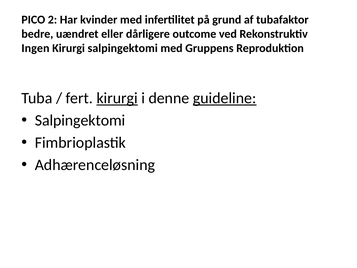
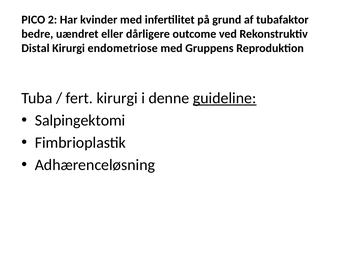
Ingen: Ingen -> Distal (35, 48)
Kirurgi salpingektomi: salpingektomi -> endometriose (123, 48)
kirurgi underline: present -> none (117, 98)
